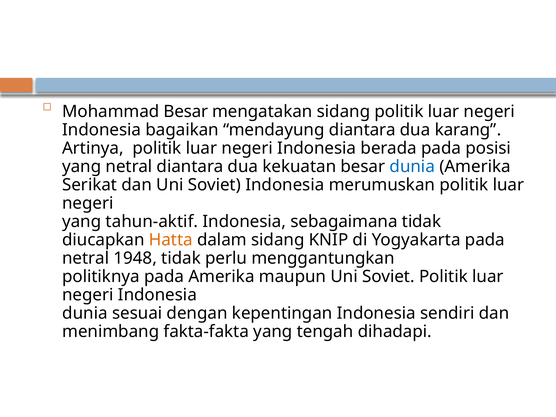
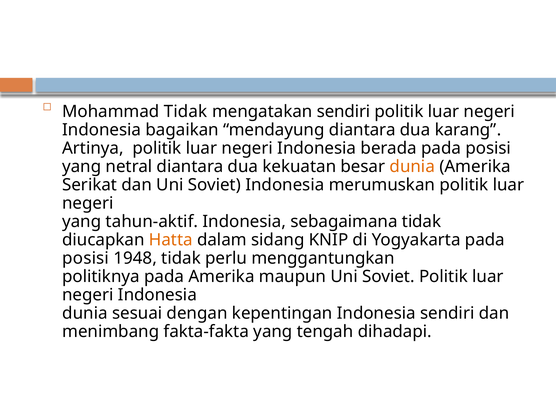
Mohammad Besar: Besar -> Tidak (186, 111)
mengatakan sidang: sidang -> sendiri (344, 111)
dunia colour: blue -> orange (412, 166)
netral: netral -> posisi (86, 258)
